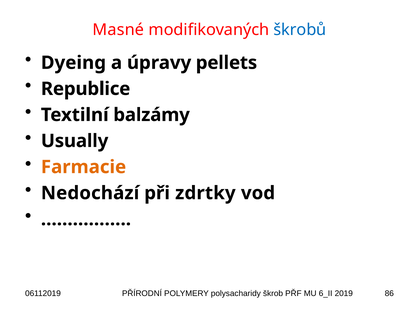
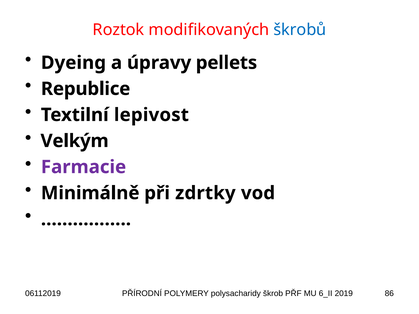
Masné: Masné -> Roztok (118, 30)
balzámy: balzámy -> lepivost (151, 115)
Usually: Usually -> Velkým (75, 141)
Farmacie colour: orange -> purple (84, 167)
Nedochází: Nedochází -> Minimálně (90, 193)
